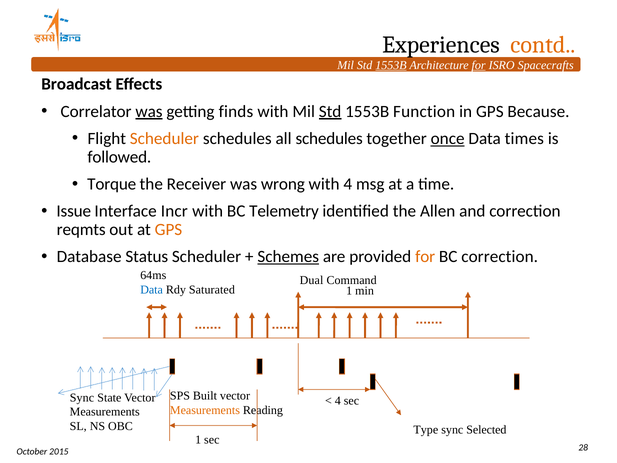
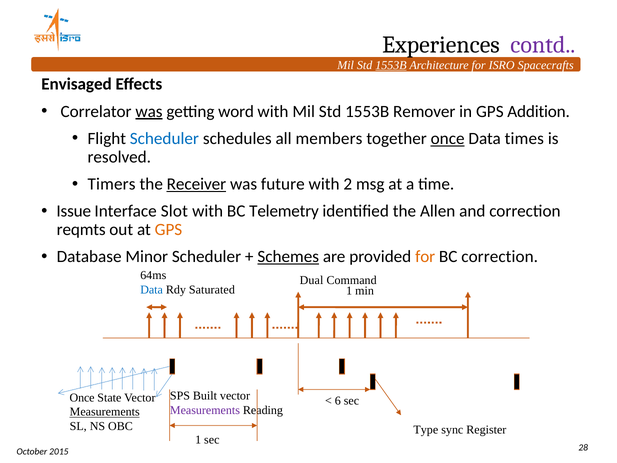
contd colour: orange -> purple (543, 45)
for underline: present -> none (479, 65)
Broadcast: Broadcast -> Envisaged (77, 84)
finds: finds -> word (236, 111)
Std underline: present -> none (330, 111)
Function: Function -> Remover (424, 111)
Because: Because -> Addition (539, 111)
Scheduler colour: orange -> blue (164, 138)
all schedules: schedules -> members (329, 138)
followed: followed -> resolved (119, 157)
Torque: Torque -> Timers (112, 184)
Receiver underline: none -> present (196, 184)
wrong: wrong -> future (283, 184)
with 4: 4 -> 2 (348, 184)
Incr: Incr -> Slot (174, 211)
Status: Status -> Minor (147, 257)
Sync: Sync -> Once (82, 397)
4: 4 -> 6 (338, 401)
Measurements colour: orange -> purple (205, 410)
Measurements underline: none -> present (105, 412)
Selected: Selected -> Register (486, 429)
